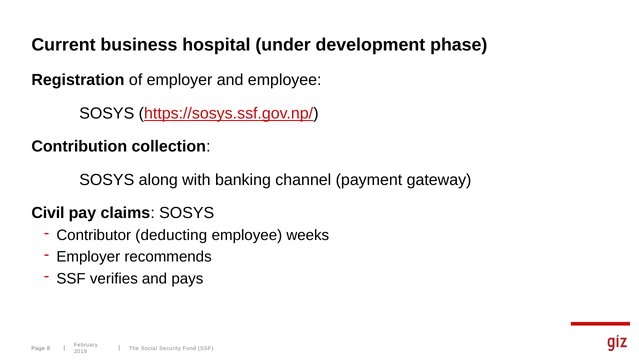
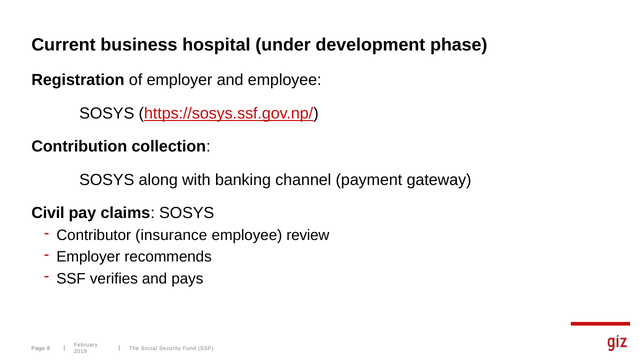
deducting: deducting -> insurance (171, 235)
weeks: weeks -> review (308, 235)
